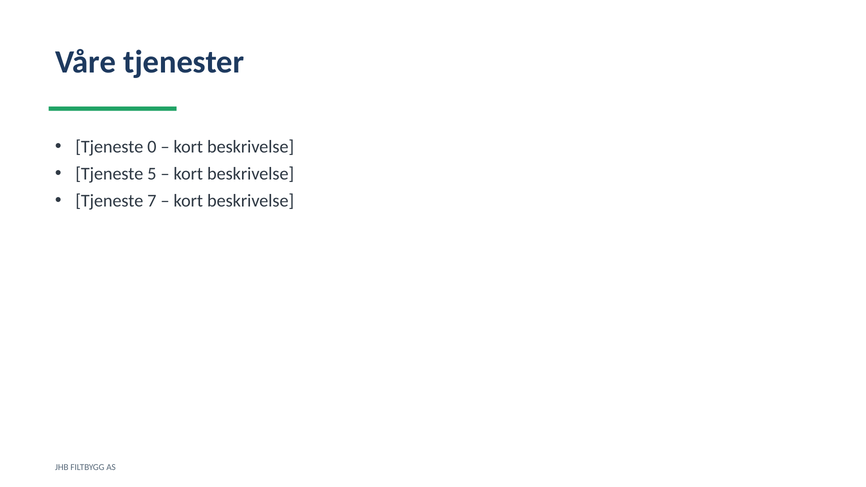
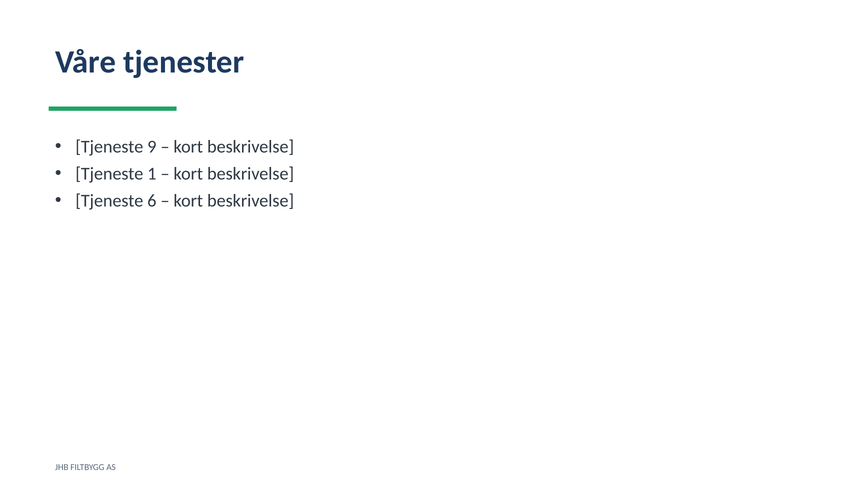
0: 0 -> 9 (152, 147)
5: 5 -> 1 (152, 174)
7: 7 -> 6 (152, 201)
